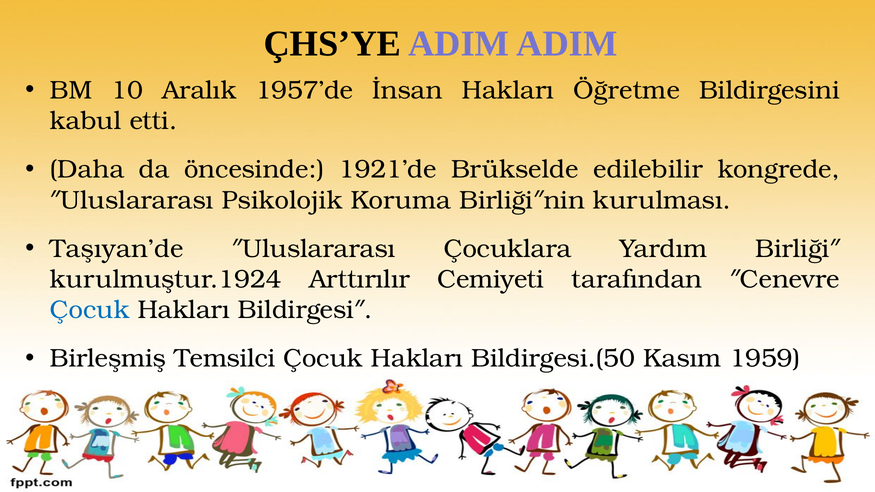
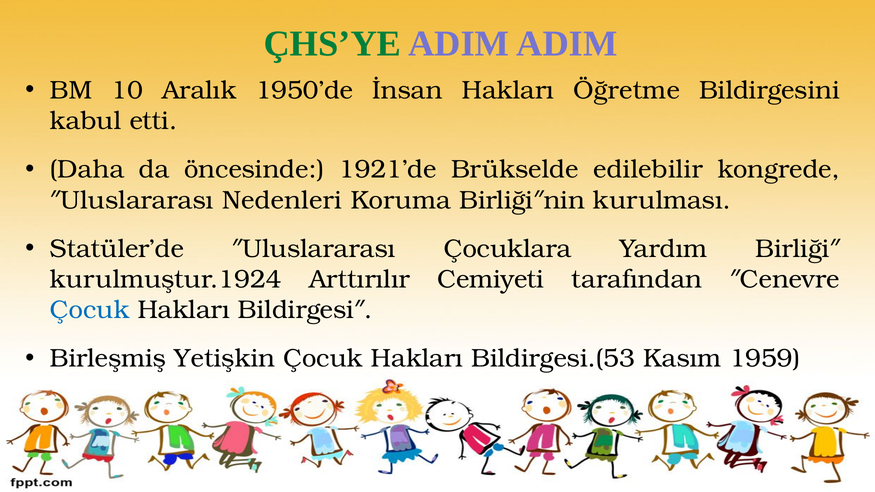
ÇHS’YE colour: black -> green (332, 44)
1957’de: 1957’de -> 1950’de (304, 90)
Psikolojik: Psikolojik -> Nedenleri (282, 200)
Taşıyan’de: Taşıyan’de -> Statüler’de (117, 249)
Temsilci: Temsilci -> Yetişkin (225, 359)
Bildirgesi.(50: Bildirgesi.(50 -> Bildirgesi.(53 (553, 359)
